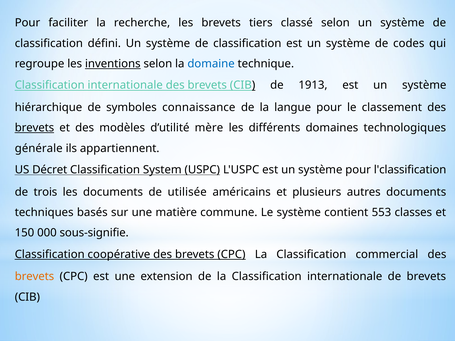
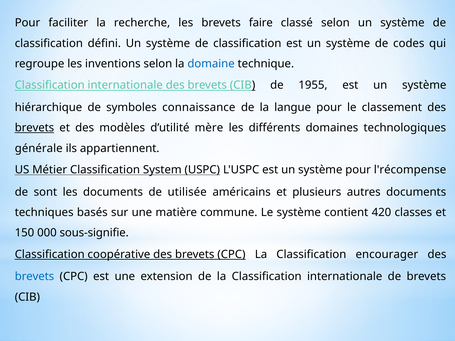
tiers: tiers -> faire (261, 23)
inventions underline: present -> none (113, 64)
1913: 1913 -> 1955 (313, 85)
Décret: Décret -> Métier (50, 170)
l'classification: l'classification -> l'récompense (410, 170)
trois: trois -> sont (45, 192)
553: 553 -> 420 (381, 213)
commercial: commercial -> encourager (387, 254)
brevets colour: orange -> blue (34, 277)
